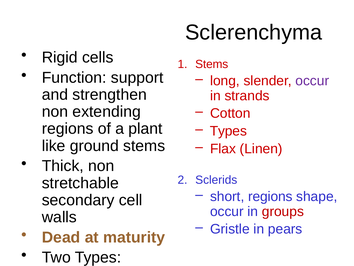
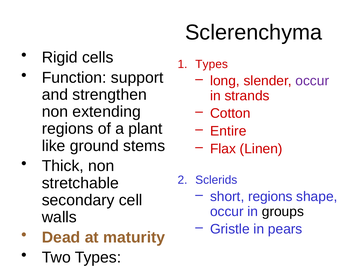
Stems: Stems -> Types (212, 64)
Types: Types -> Entire (228, 131)
groups colour: red -> black (283, 211)
